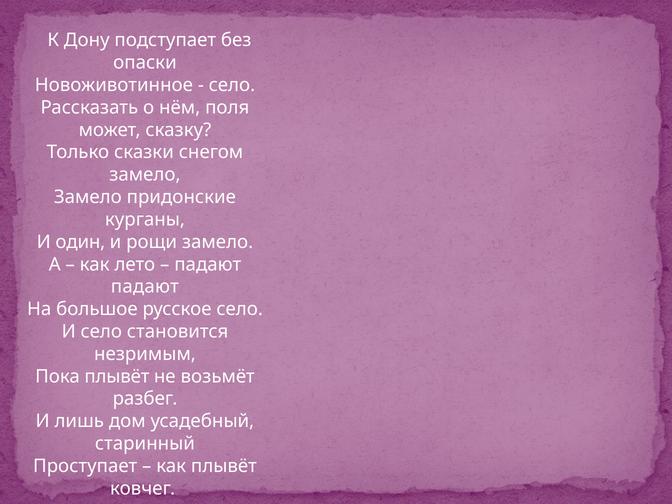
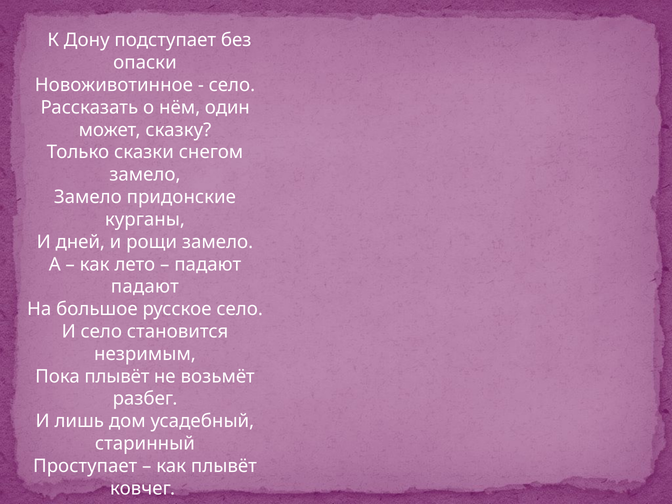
поля: поля -> один (227, 107)
один: один -> дней (80, 242)
